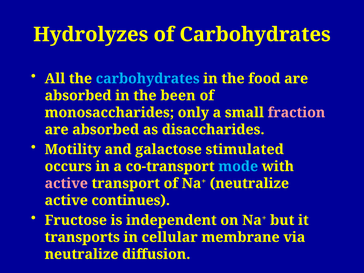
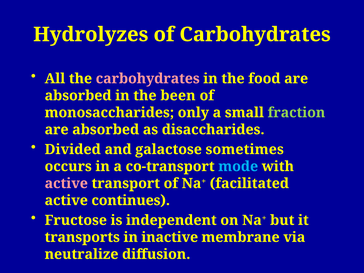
carbohydrates colour: light blue -> pink (148, 79)
fraction colour: pink -> light green (296, 113)
Motility: Motility -> Divided (73, 149)
stimulated: stimulated -> sometimes (245, 149)
Na+ neutralize: neutralize -> facilitated (249, 183)
cellular: cellular -> inactive (170, 237)
